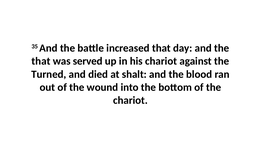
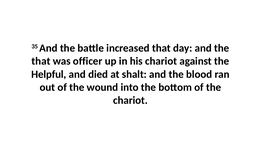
served: served -> officer (88, 61)
Turned: Turned -> Helpful (49, 74)
